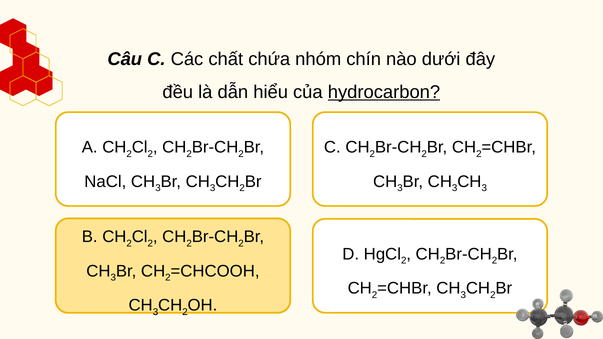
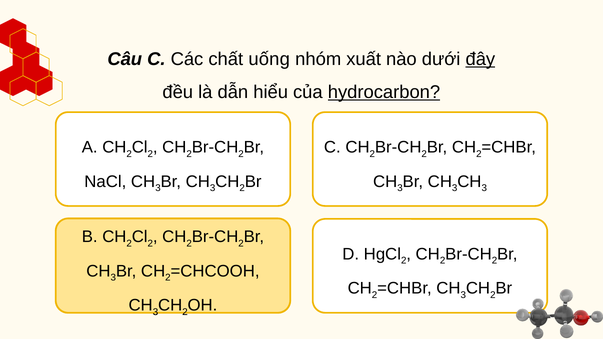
chứa: chứa -> uống (269, 59)
chín: chín -> xuất (364, 59)
đây underline: none -> present (480, 59)
